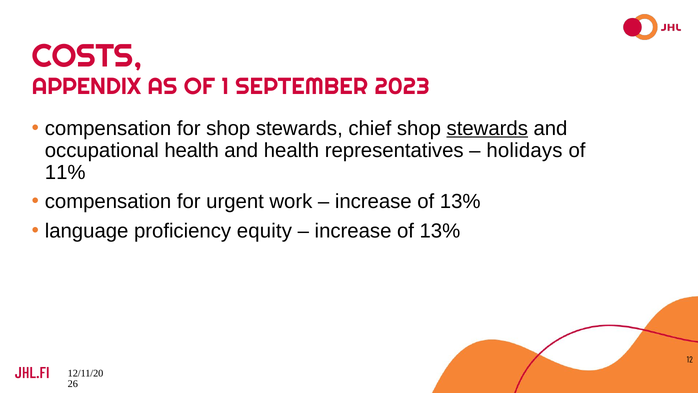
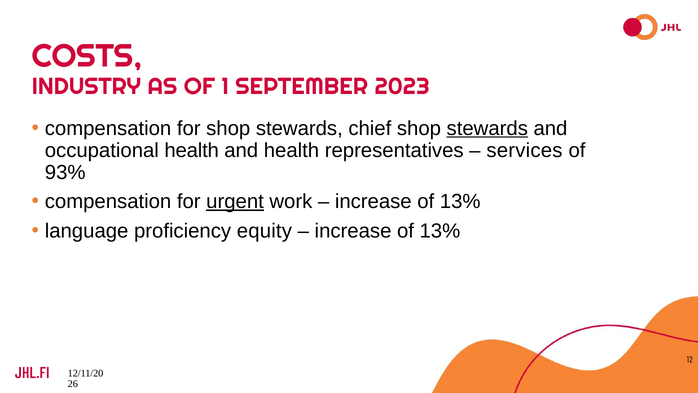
APPENDIX: APPENDIX -> INDUSTRY (86, 86)
holidays: holidays -> services (524, 150)
11%: 11% -> 93% (65, 172)
urgent underline: none -> present (235, 201)
